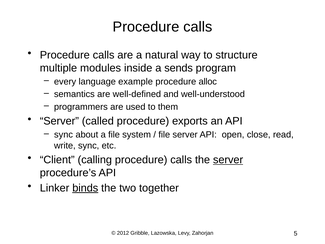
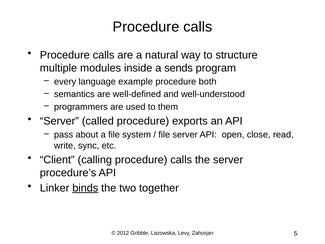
alloc: alloc -> both (208, 82)
sync: sync -> pass (64, 135)
server underline: present -> none (228, 160)
